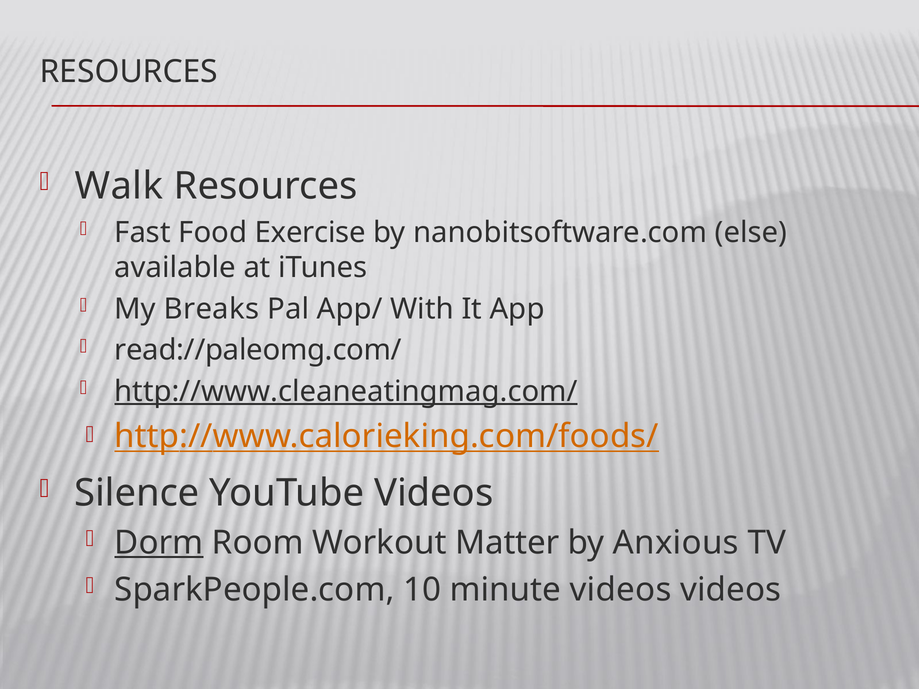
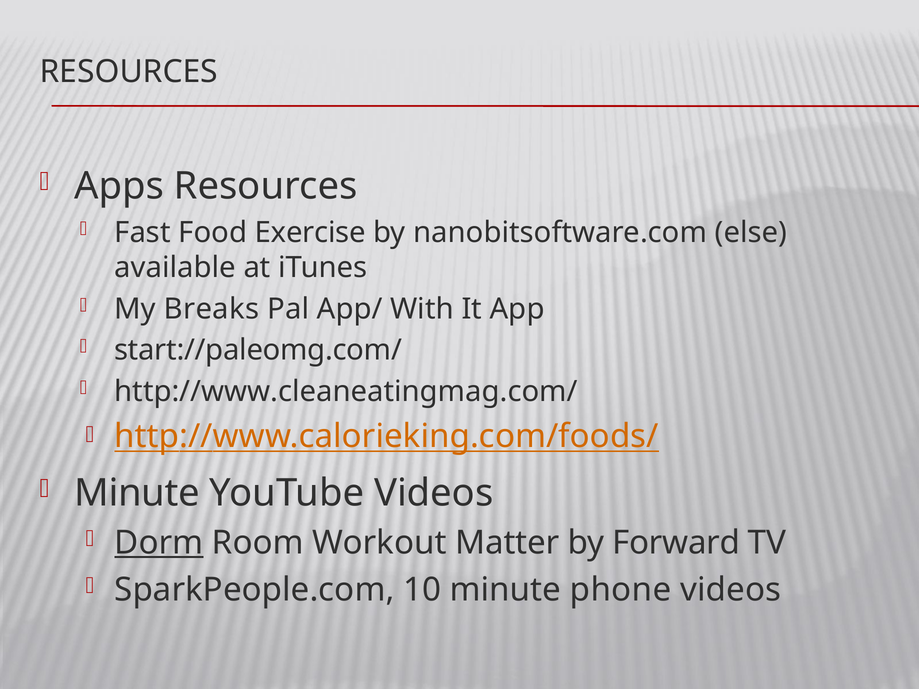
Walk: Walk -> Apps (119, 186)
read://paleomg.com/: read://paleomg.com/ -> start://paleomg.com/ (258, 350)
http://www.cleaneatingmag.com/ underline: present -> none (346, 392)
Silence: Silence -> Minute (137, 493)
Anxious: Anxious -> Forward (676, 543)
minute videos: videos -> phone (621, 590)
